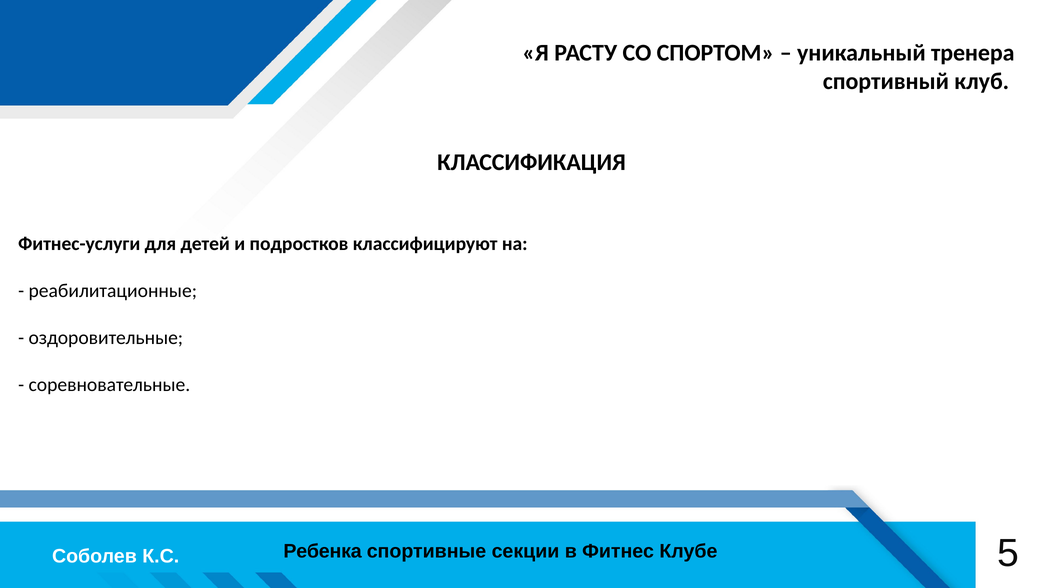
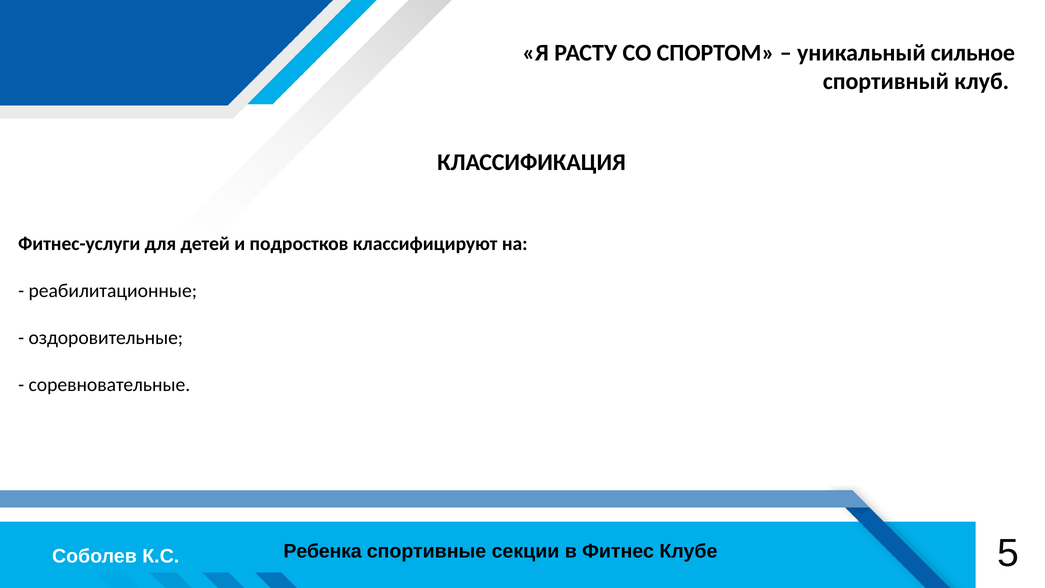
тренера: тренера -> сильное (973, 53)
